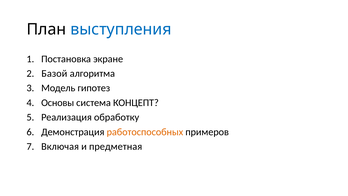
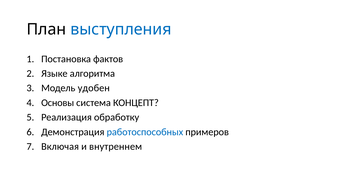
экране: экране -> фактов (108, 59)
Базой: Базой -> Языке (54, 73)
гипотез: гипотез -> удобен (94, 88)
работоспособных colour: orange -> blue (145, 132)
предметная: предметная -> внутреннем (116, 146)
